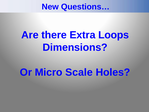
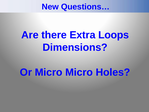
Micro Scale: Scale -> Micro (79, 72)
